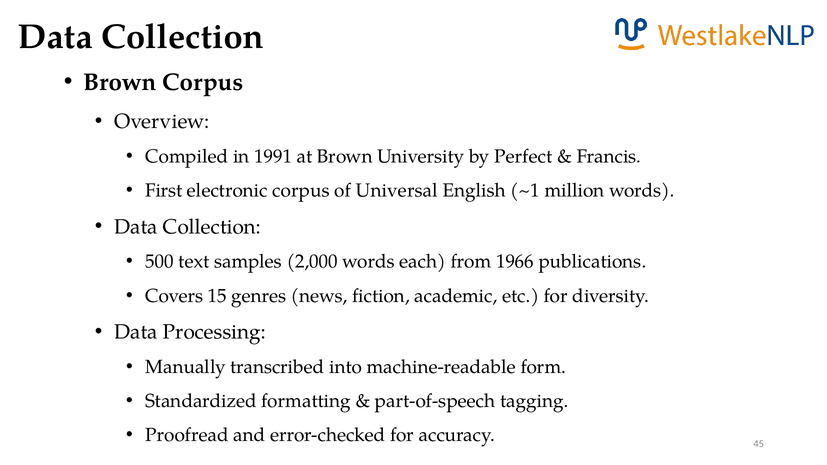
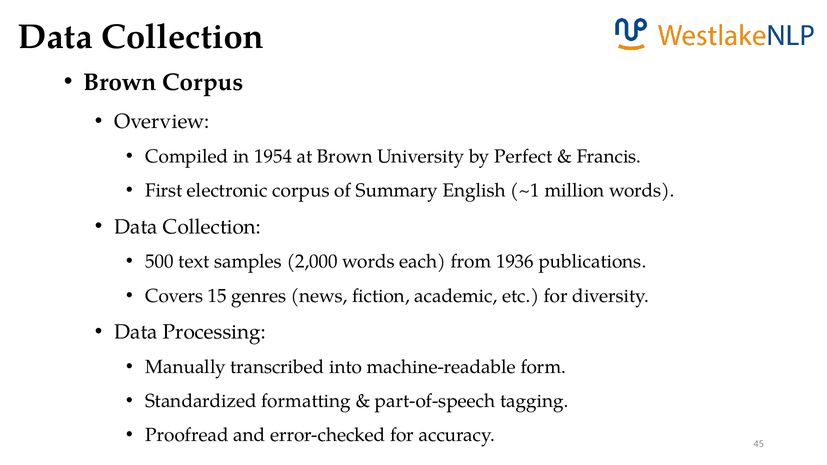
1991: 1991 -> 1954 (273, 156)
Universal: Universal -> Summary (397, 191)
1966: 1966 -> 1936 (515, 262)
